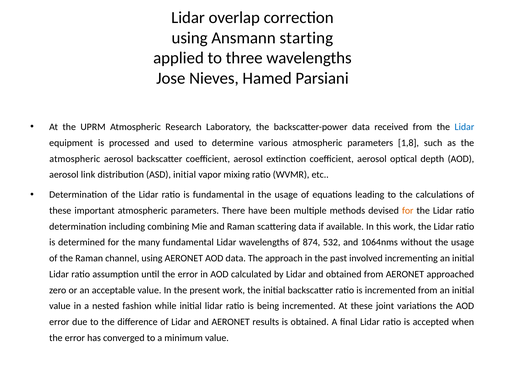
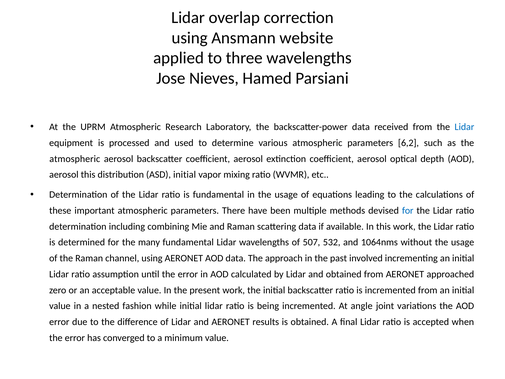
starting: starting -> website (306, 38)
1,8: 1,8 -> 6,2 (409, 143)
aerosol link: link -> this (88, 175)
for colour: orange -> blue (408, 210)
874: 874 -> 507 (311, 242)
At these: these -> angle (362, 306)
